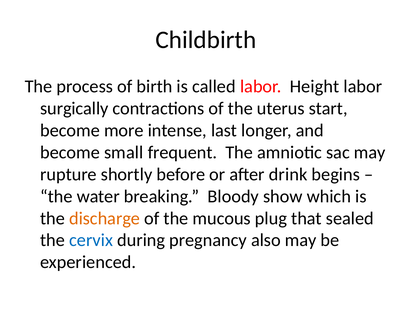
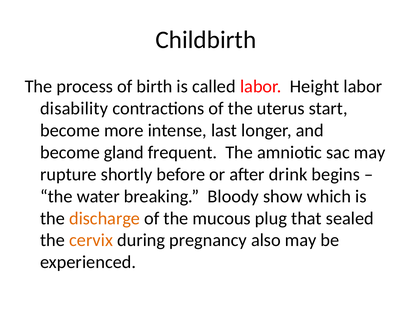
surgically: surgically -> disability (74, 108)
small: small -> gland (124, 152)
cervix colour: blue -> orange (91, 240)
